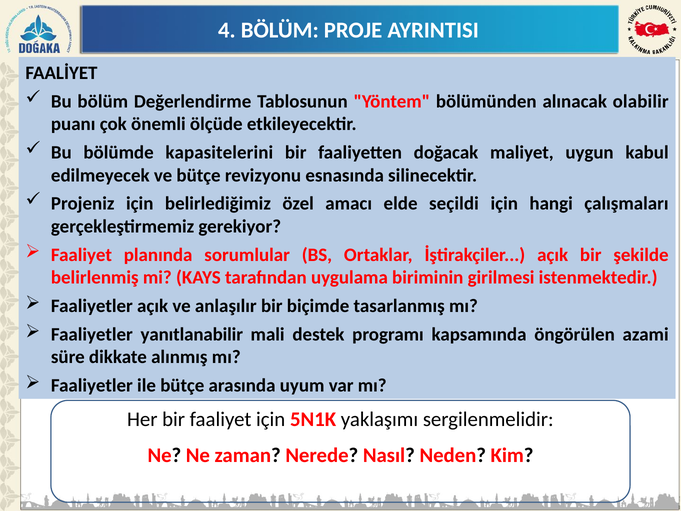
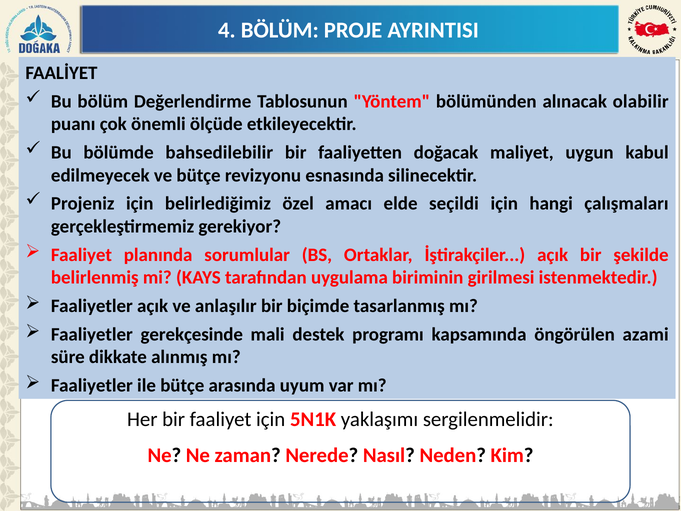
kapasitelerini: kapasitelerini -> bahsedilebilir (219, 152)
yanıtlanabilir: yanıtlanabilir -> gerekçesinde (192, 334)
